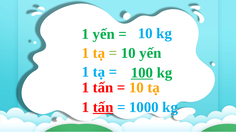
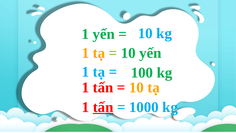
100 underline: present -> none (142, 73)
